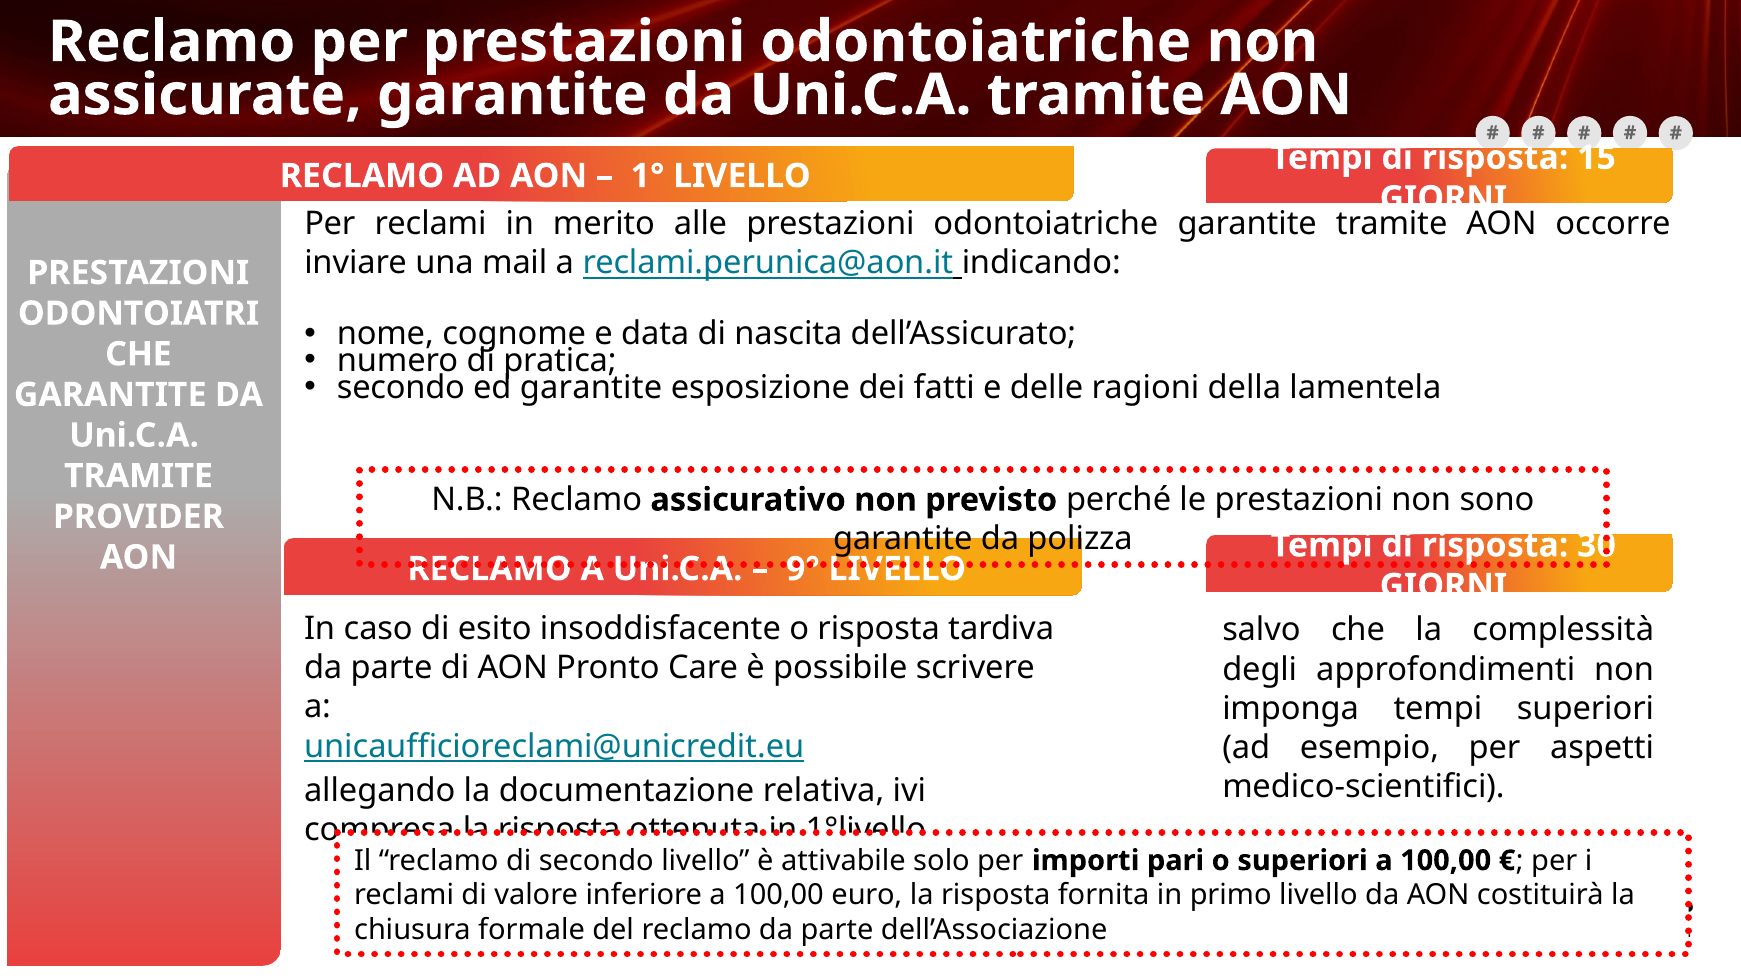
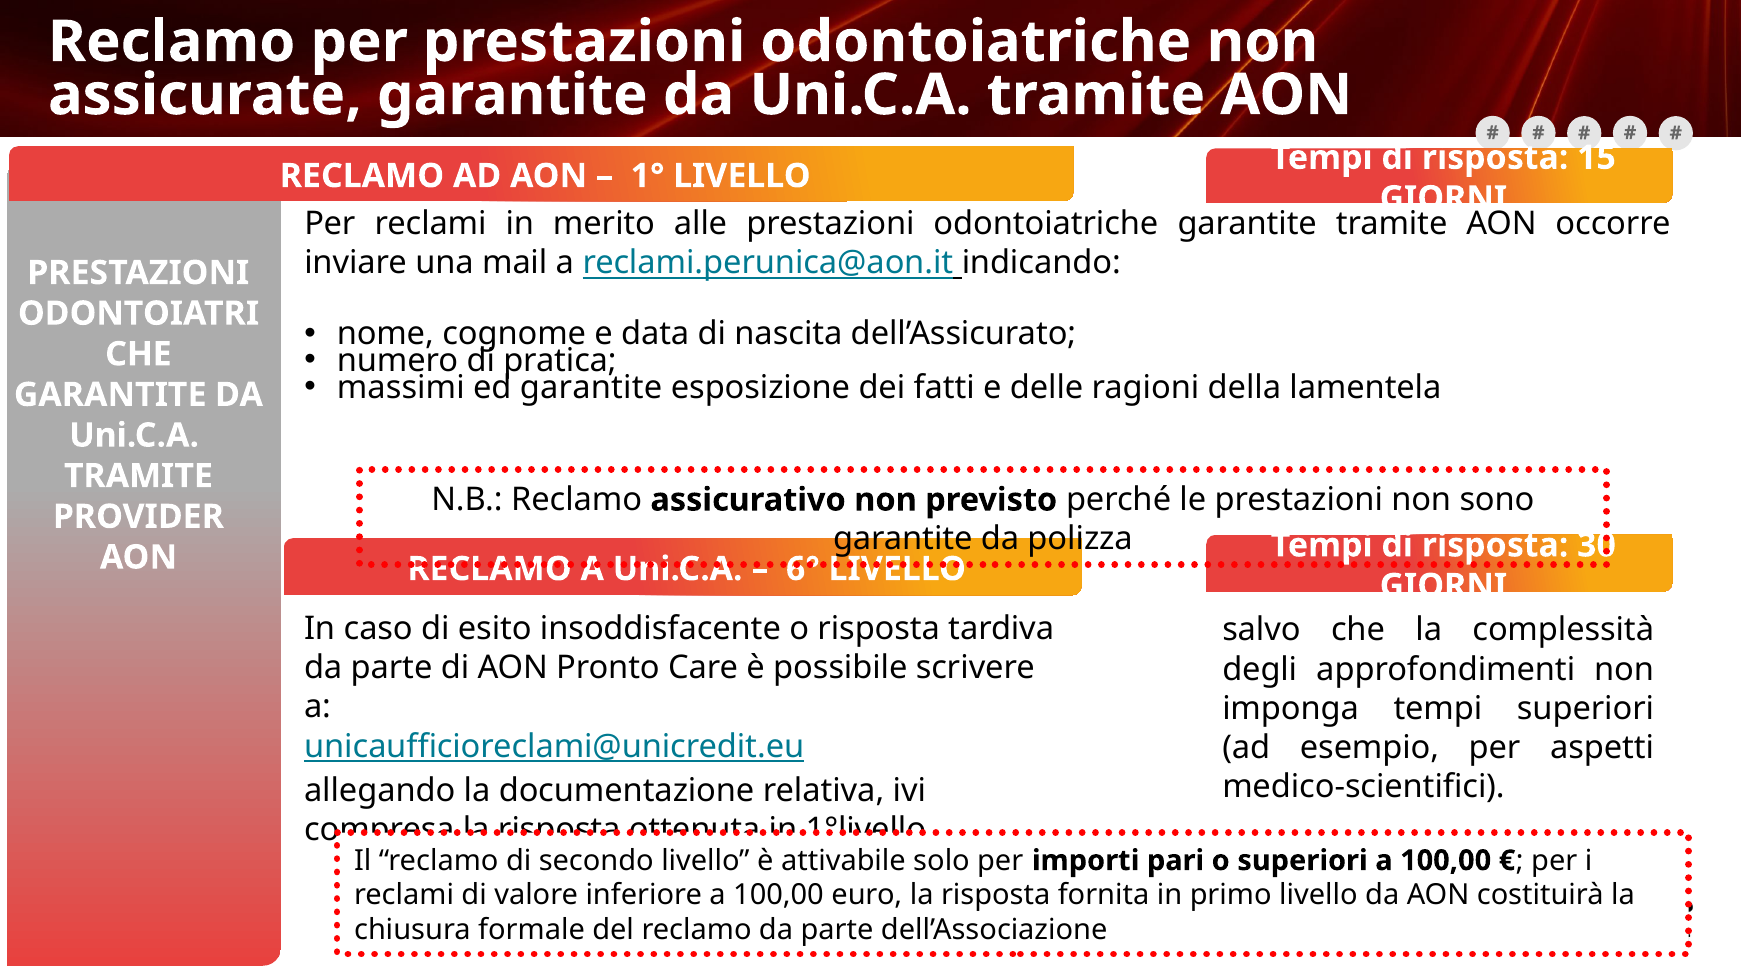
secondo: secondo -> massimi (401, 387)
9°: 9° -> 6° (803, 569)
